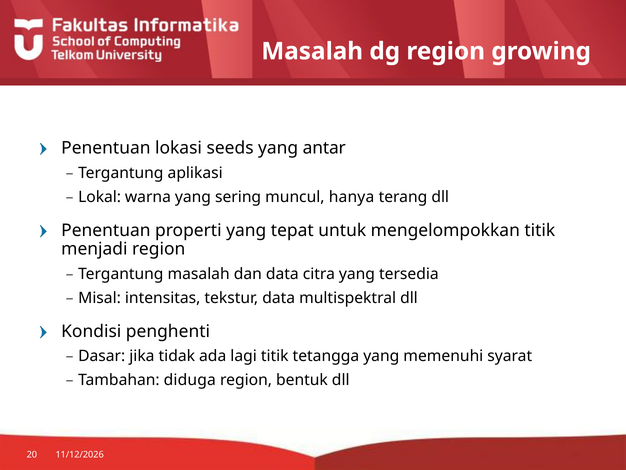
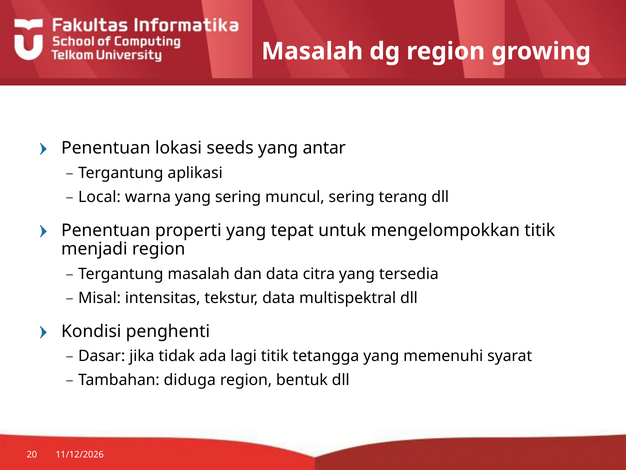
Lokal: Lokal -> Local (100, 197)
muncul hanya: hanya -> sering (352, 197)
